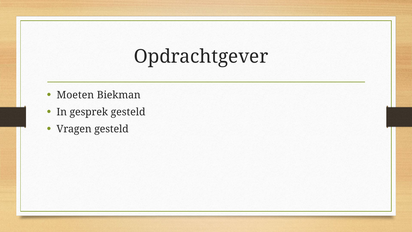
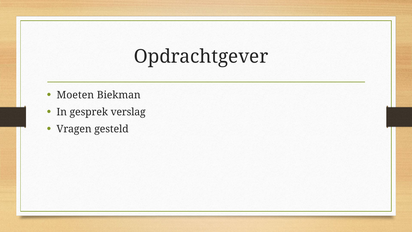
gesprek gesteld: gesteld -> verslag (128, 112)
